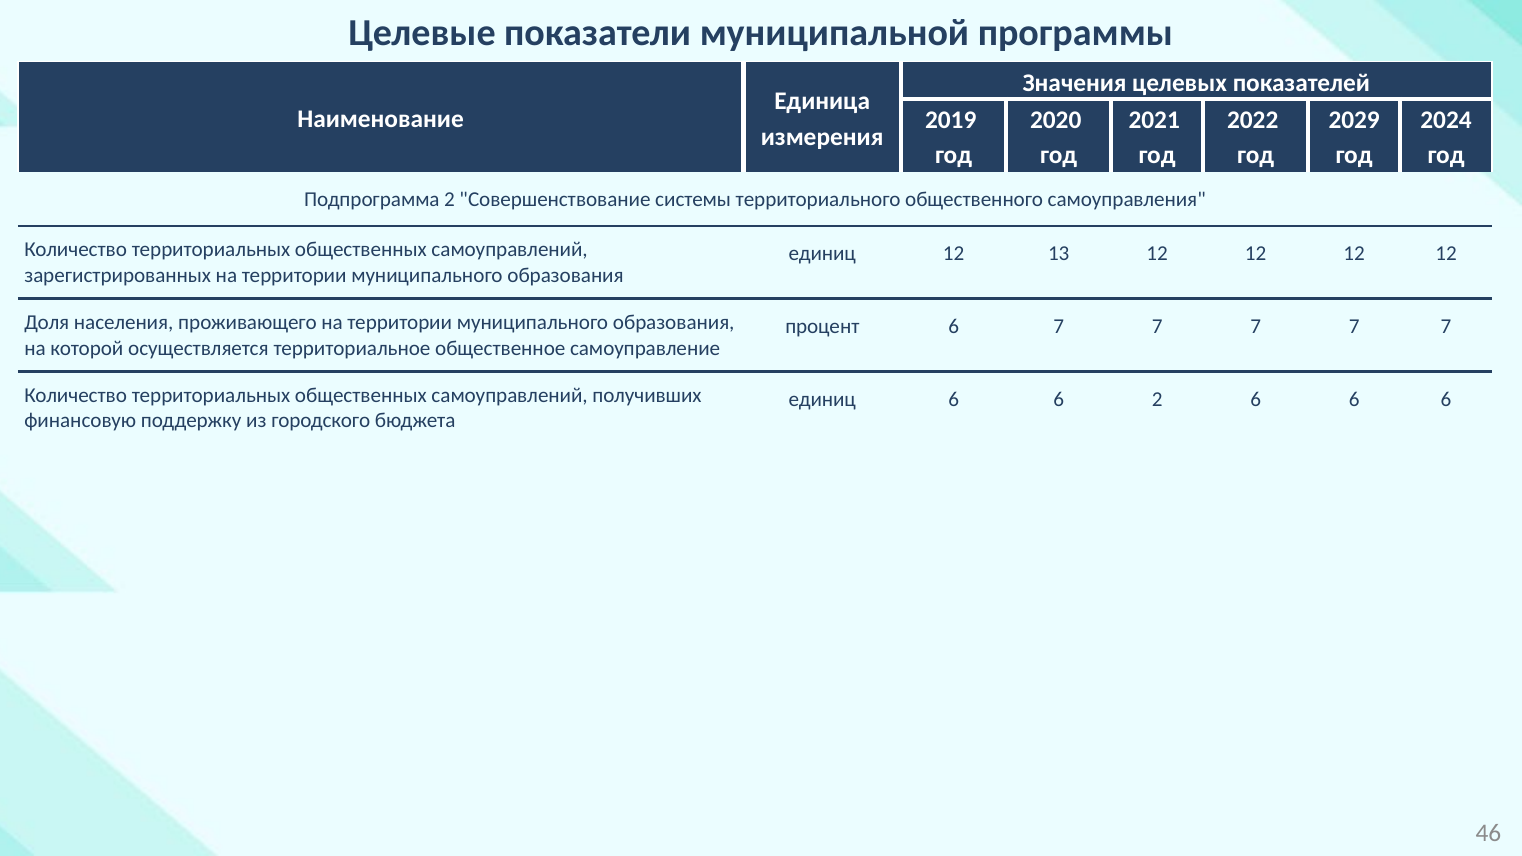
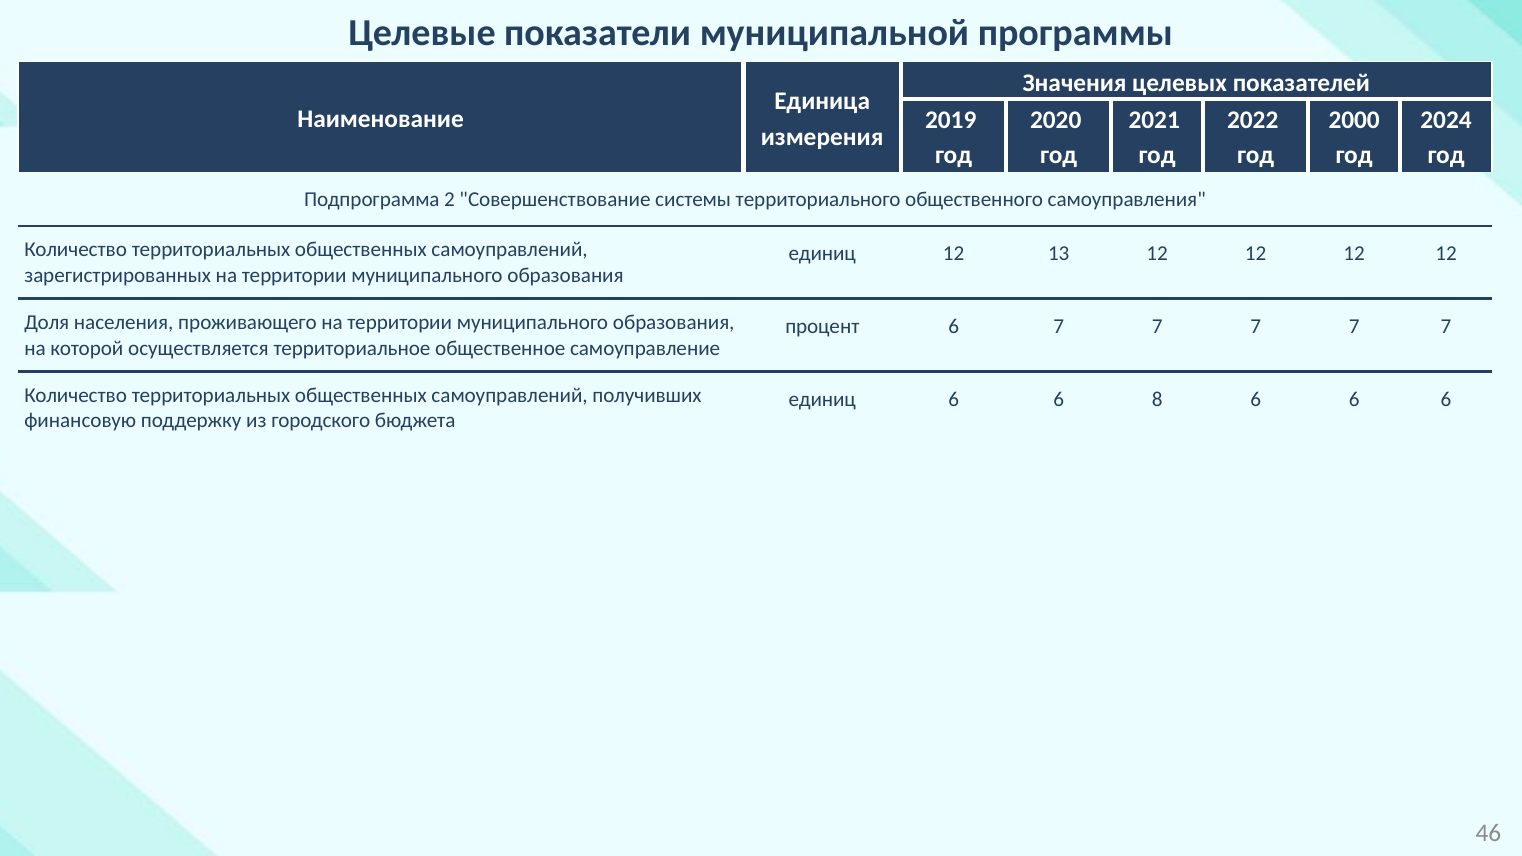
2029: 2029 -> 2000 (1354, 120)
6 2: 2 -> 8 (1157, 399)
